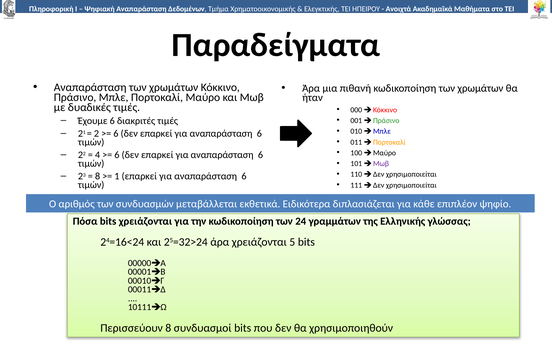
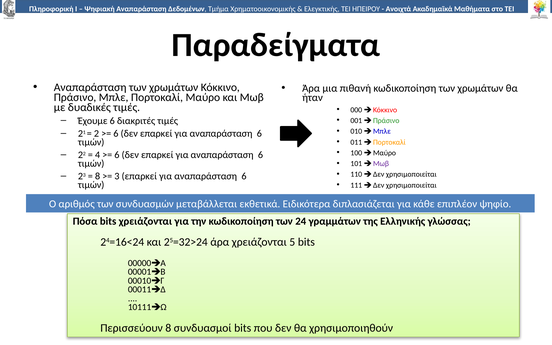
1: 1 -> 3 (117, 176)
